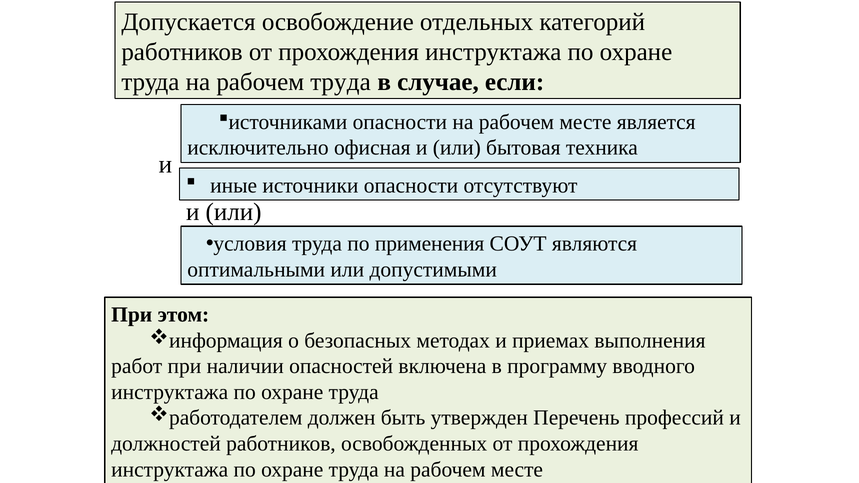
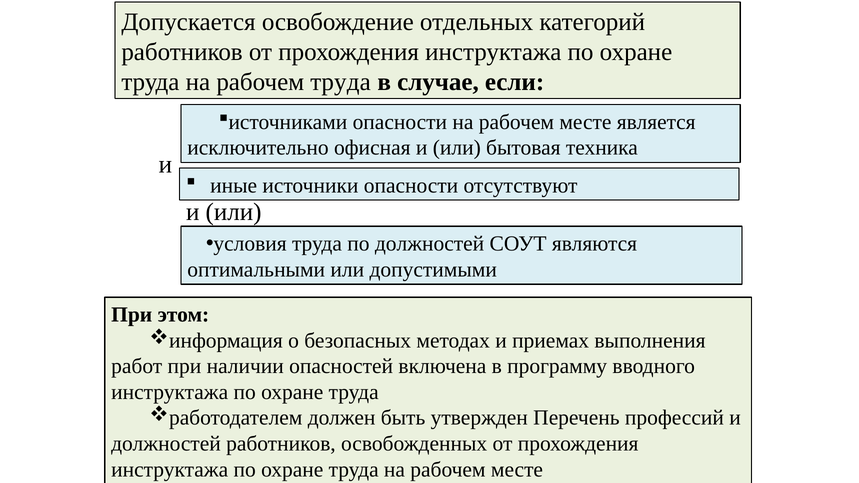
по применения: применения -> должностей (430, 244)
